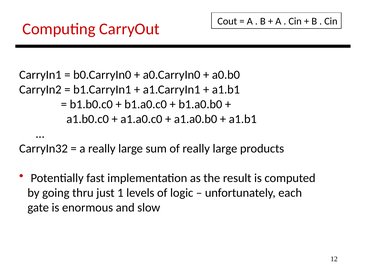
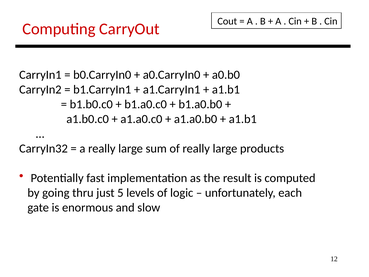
1: 1 -> 5 (120, 193)
